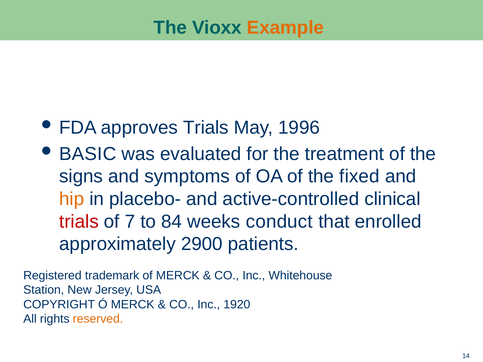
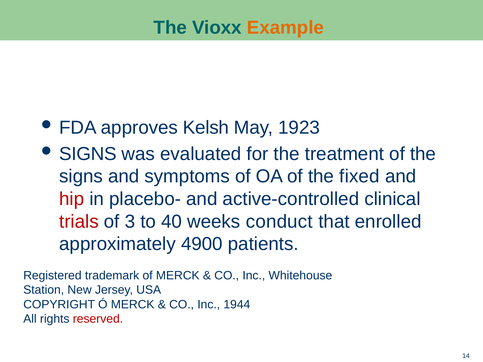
approves Trials: Trials -> Kelsh (206, 128)
1996: 1996 -> 1923 (299, 128)
BASIC: BASIC -> SIGNS (88, 154)
hip colour: orange -> red (72, 199)
7: 7 -> 3 (130, 222)
84: 84 -> 40 (172, 222)
2900: 2900 -> 4900 (202, 244)
1920: 1920 -> 1944 (237, 305)
reserved colour: orange -> red (98, 319)
